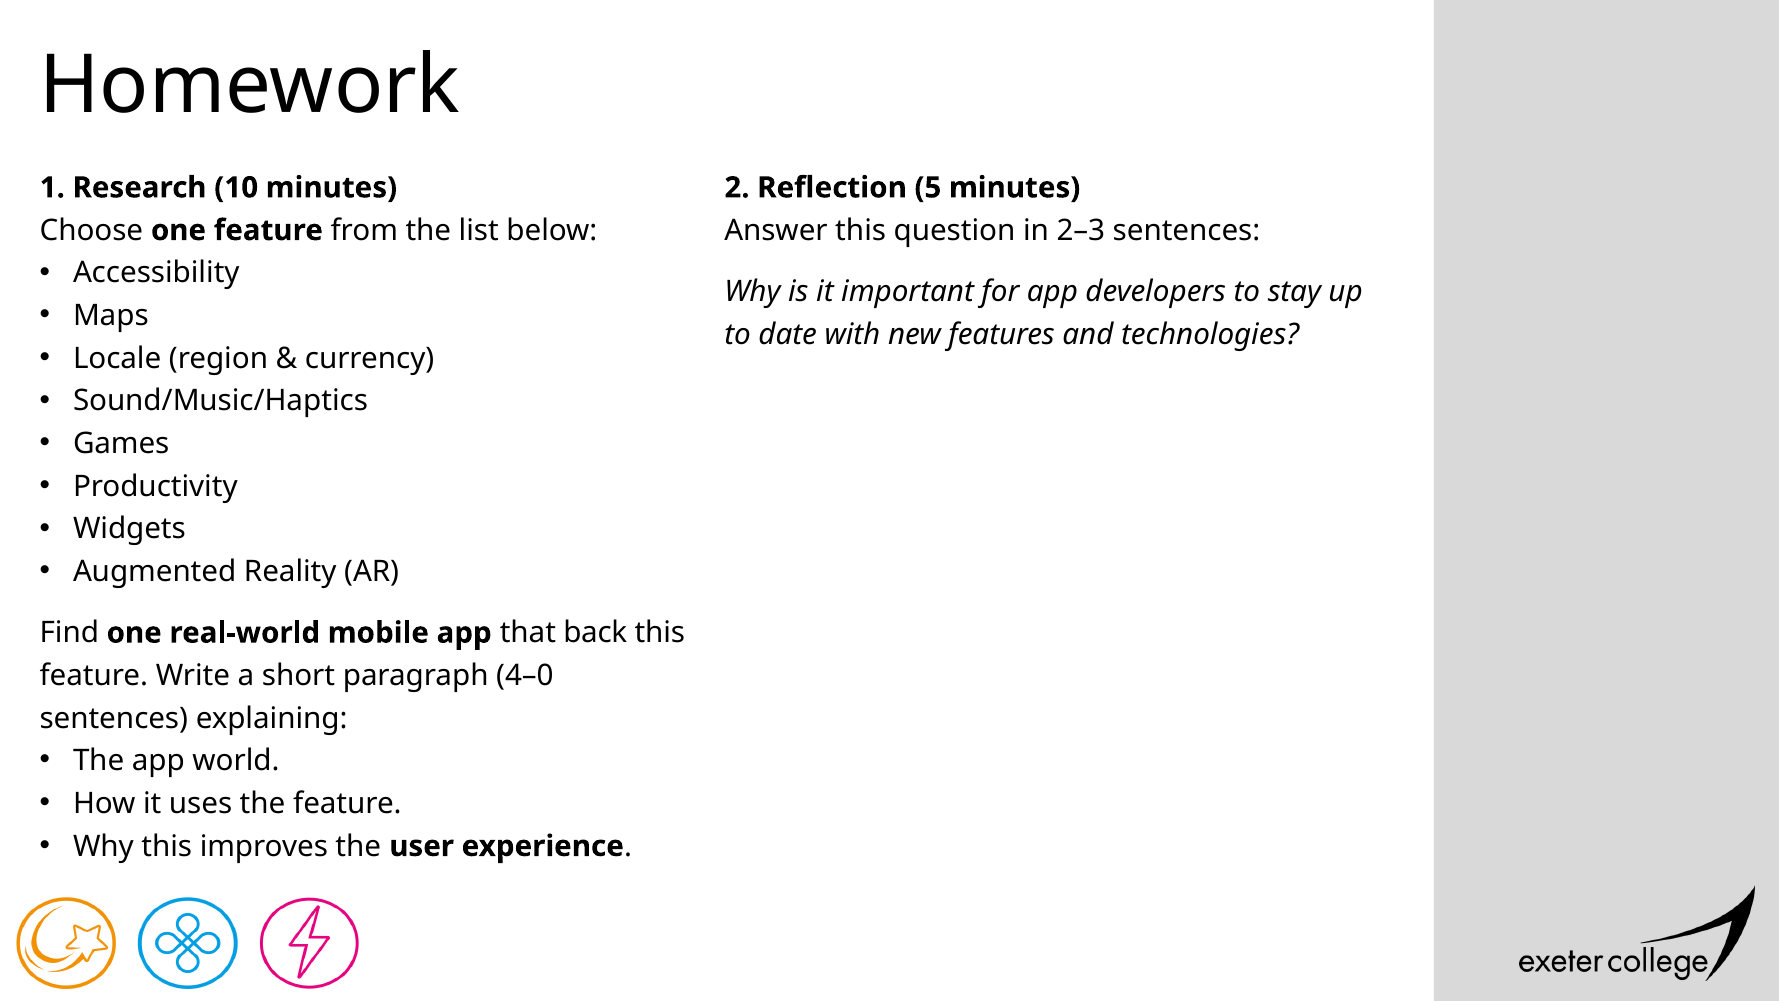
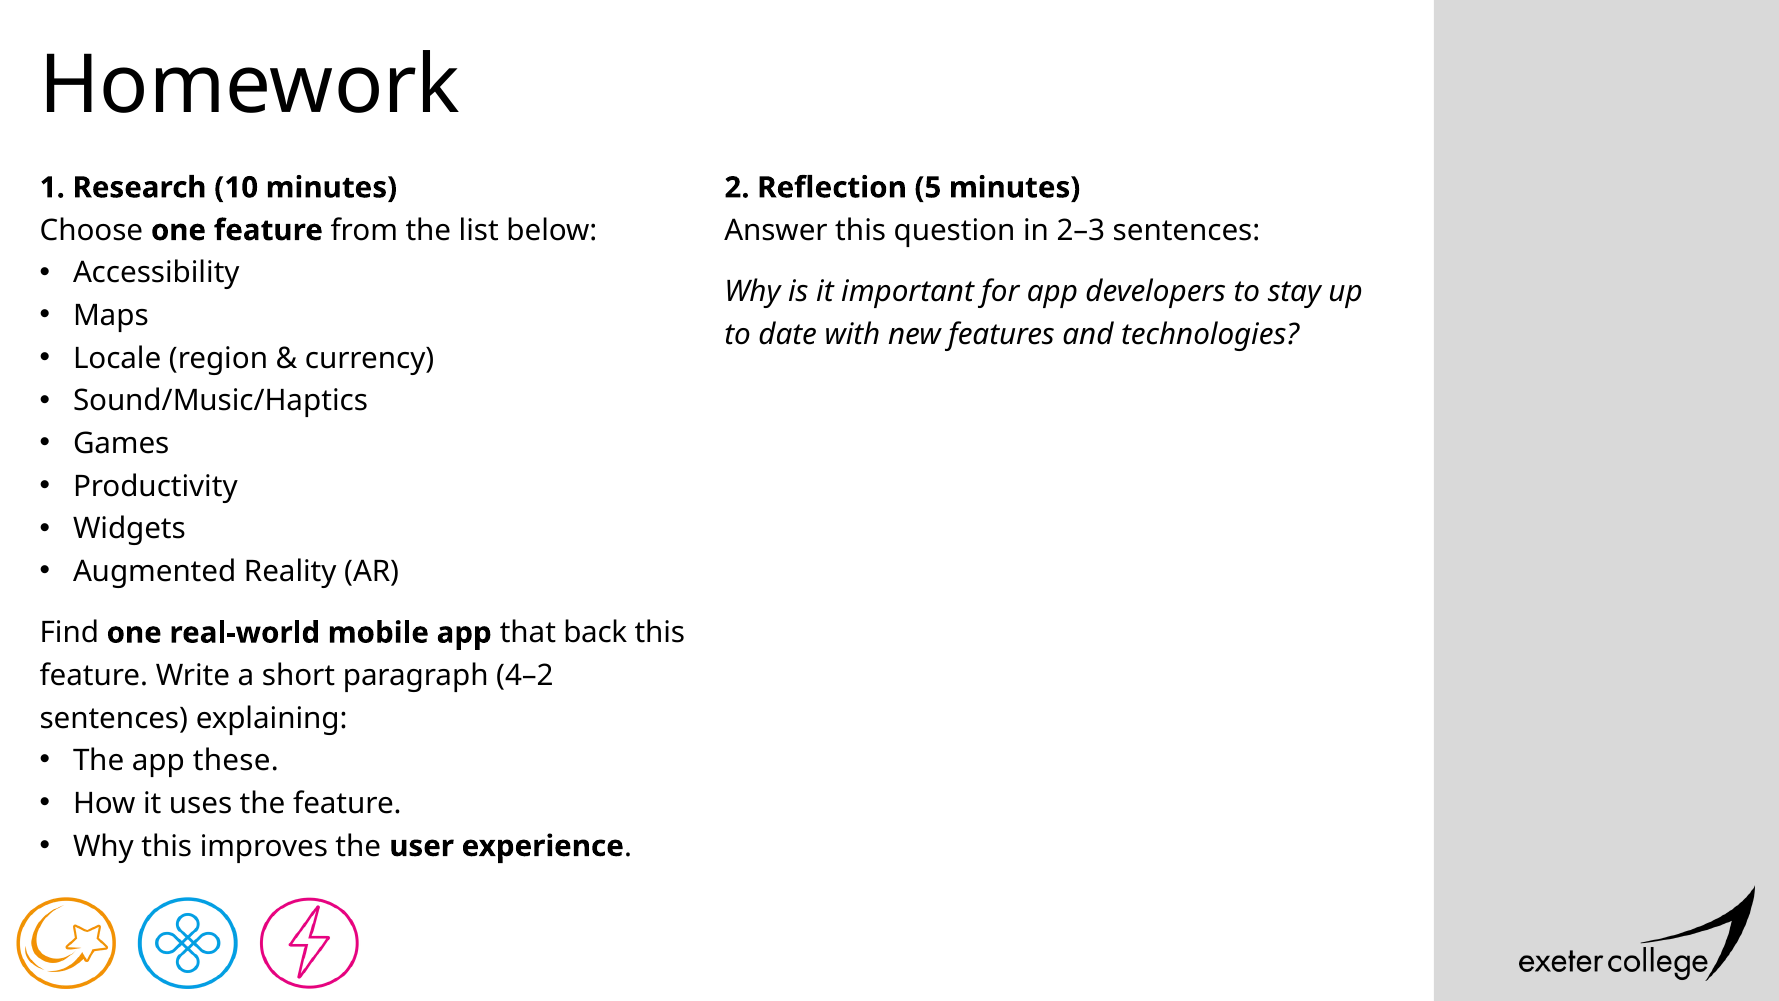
4–0: 4–0 -> 4–2 (525, 675)
world: world -> these (236, 761)
